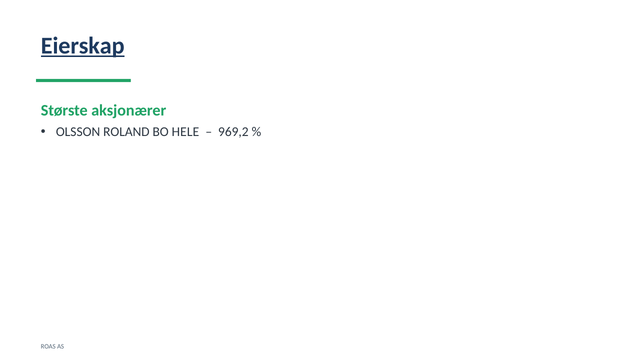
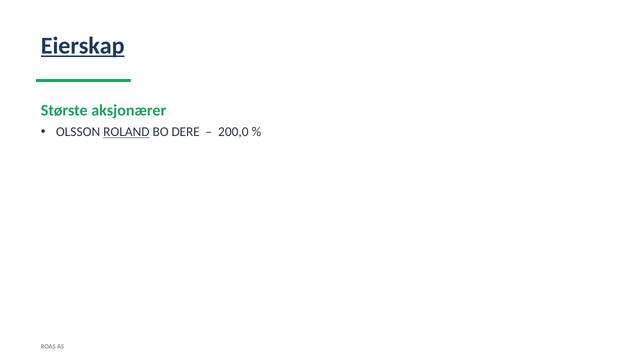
ROLAND underline: none -> present (126, 132)
HELE: HELE -> DERE (186, 132)
969,2: 969,2 -> 200,0 (233, 132)
